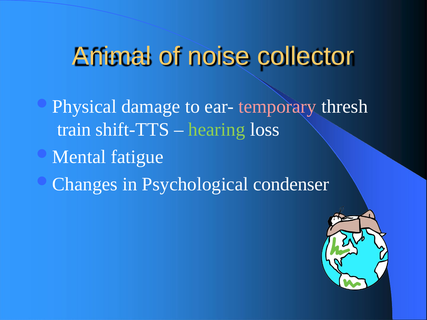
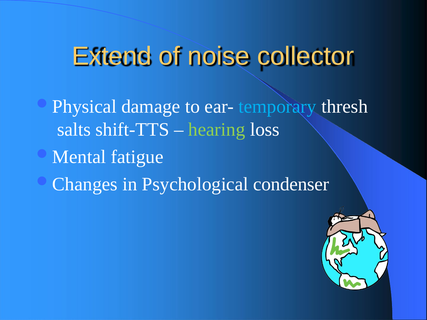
Animal: Animal -> Extend (112, 56)
temporary colour: pink -> light blue (277, 107)
train: train -> salts (74, 130)
